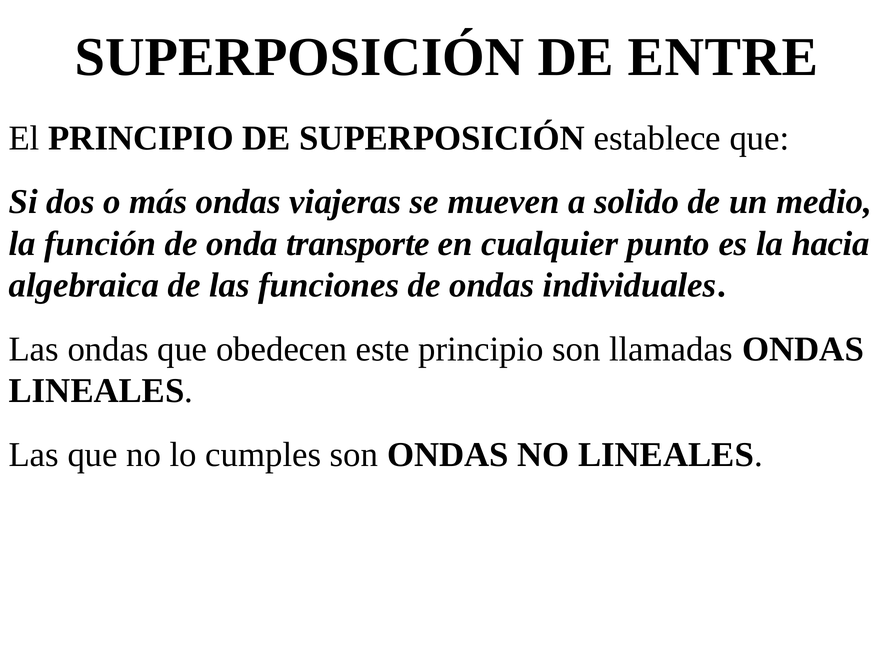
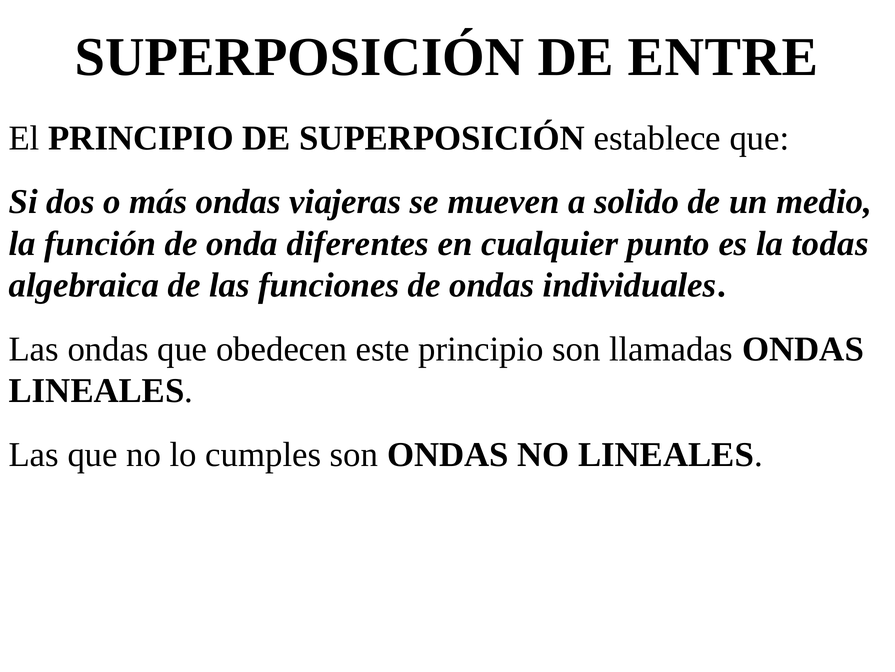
transporte: transporte -> diferentes (358, 243)
hacia: hacia -> todas (830, 243)
